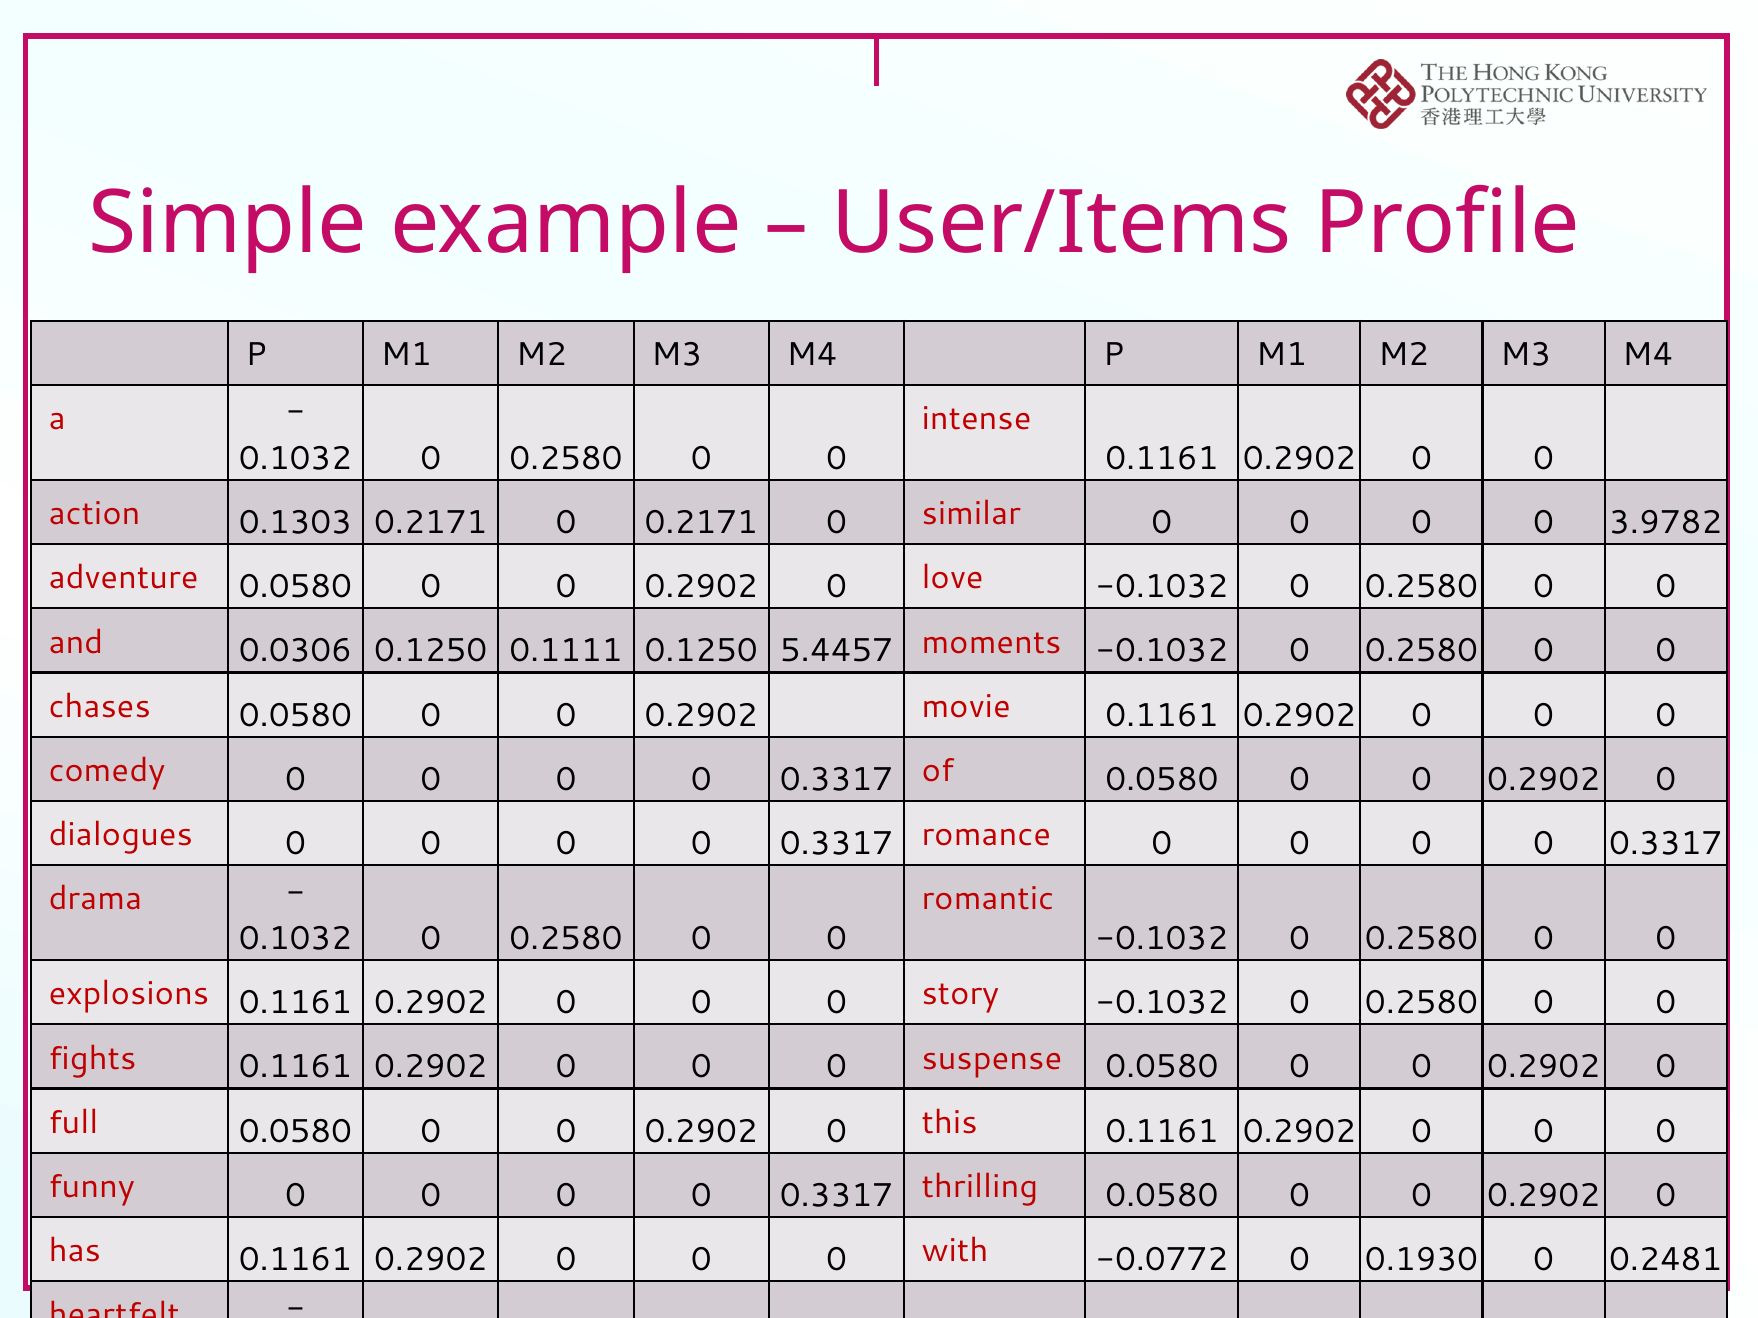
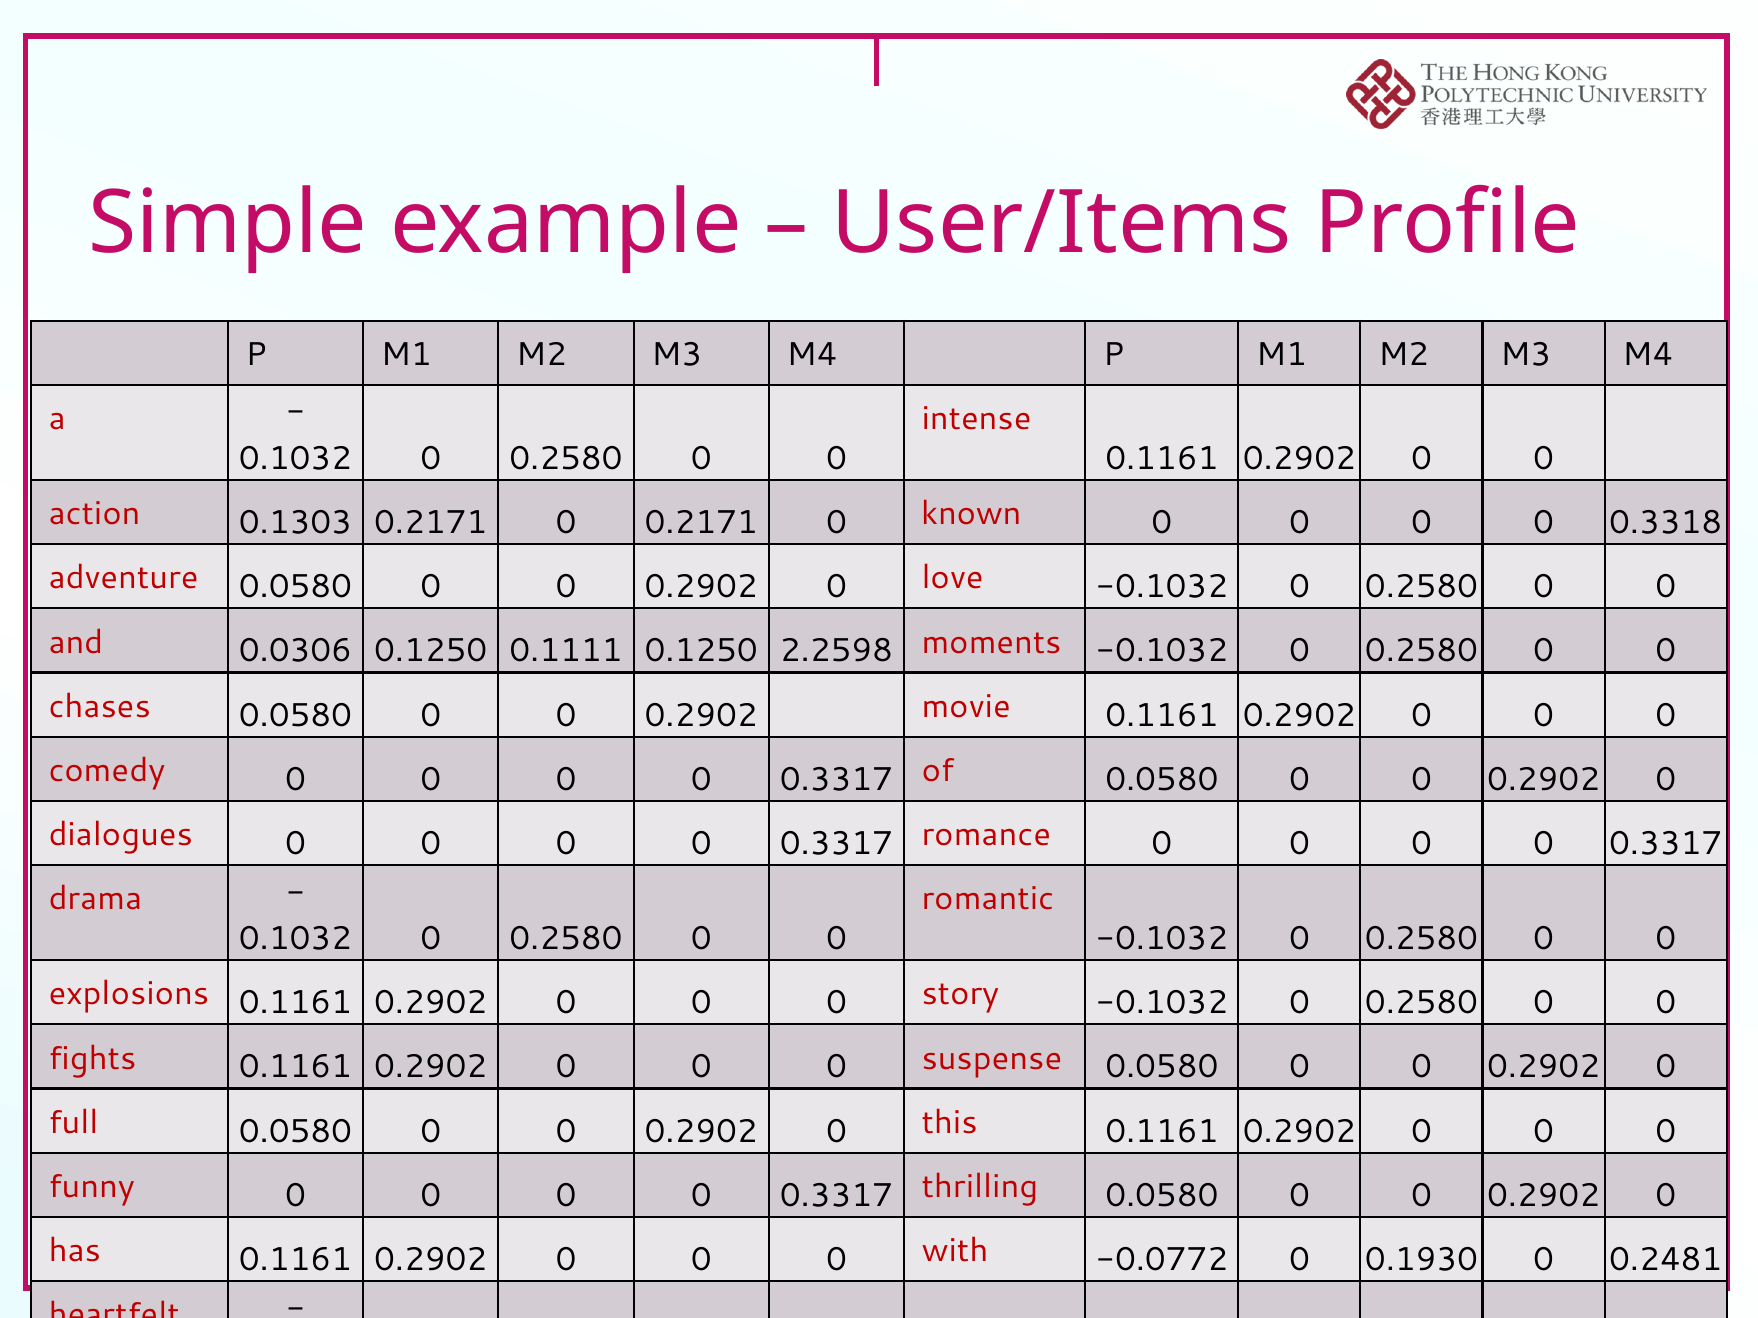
similar: similar -> known (971, 514)
3.9782: 3.9782 -> 0.3318 (1666, 523)
5.4457: 5.4457 -> 2.2598 (837, 651)
